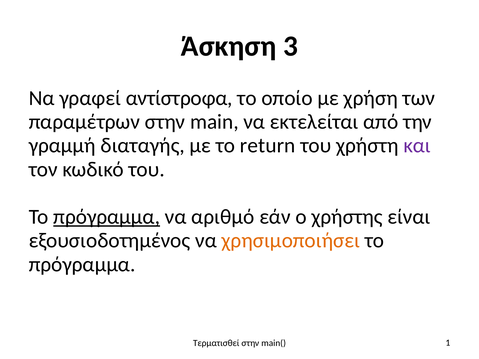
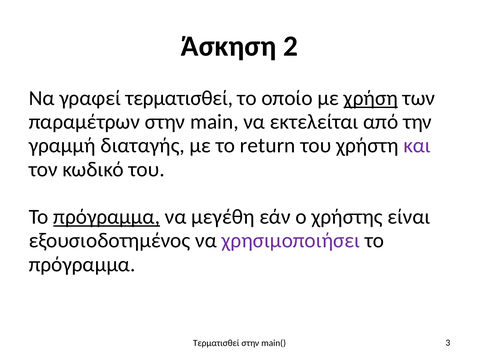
3: 3 -> 2 (290, 46)
γραφεί αντίστροφα: αντίστροφα -> τερματισθεί (179, 98)
χρήση underline: none -> present (371, 98)
αριθμό: αριθμό -> μεγέθη (223, 217)
χρησιμοποιήσει colour: orange -> purple (291, 241)
1: 1 -> 3 (448, 343)
